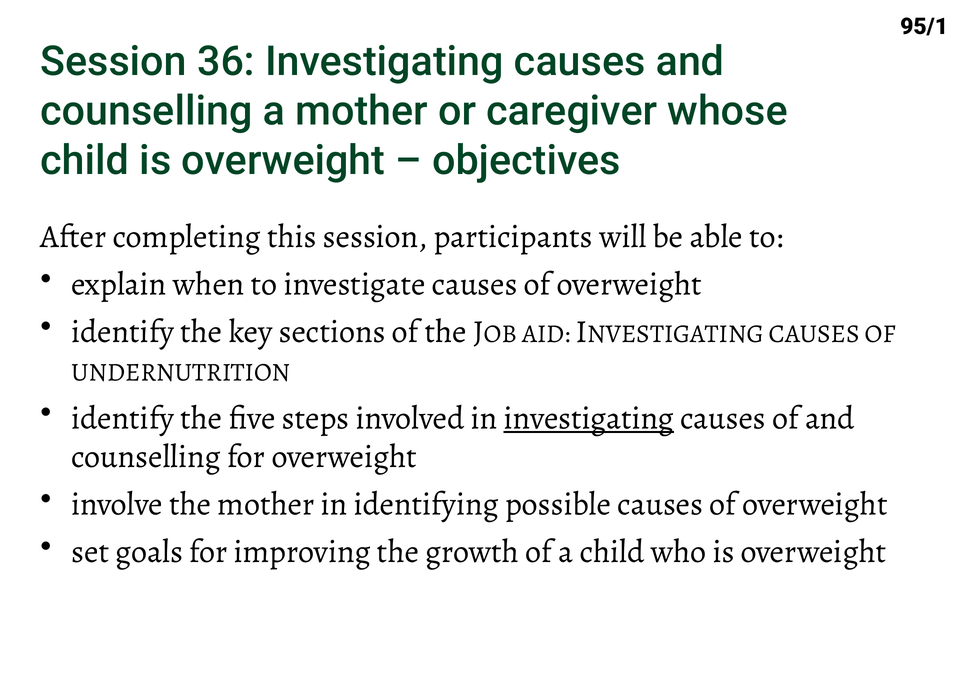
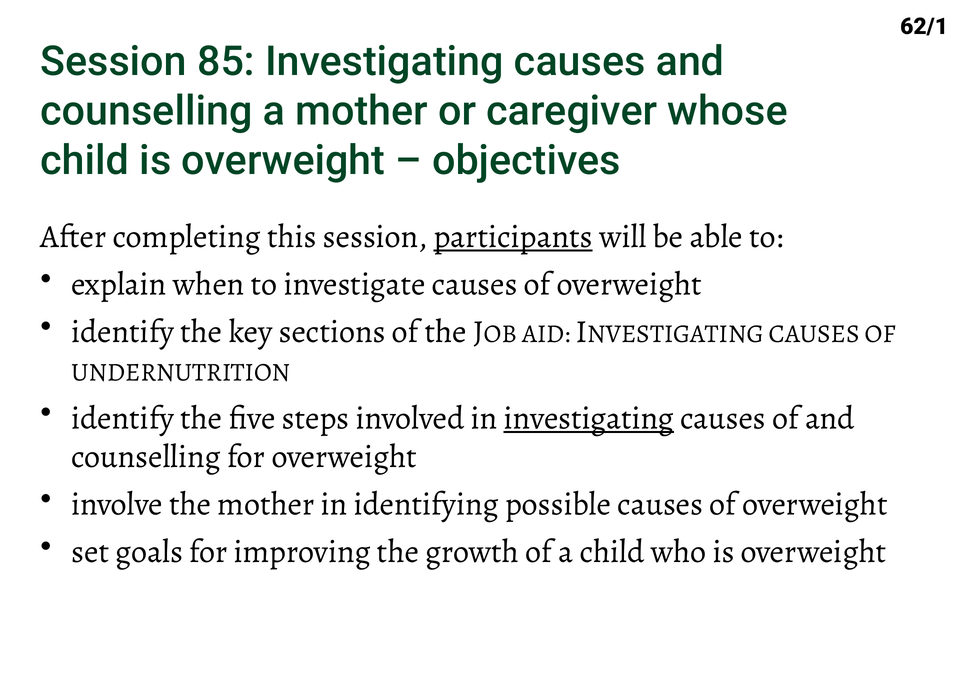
95/1: 95/1 -> 62/1 (924, 27)
36: 36 -> 85 (226, 62)
participants underline: none -> present (513, 237)
